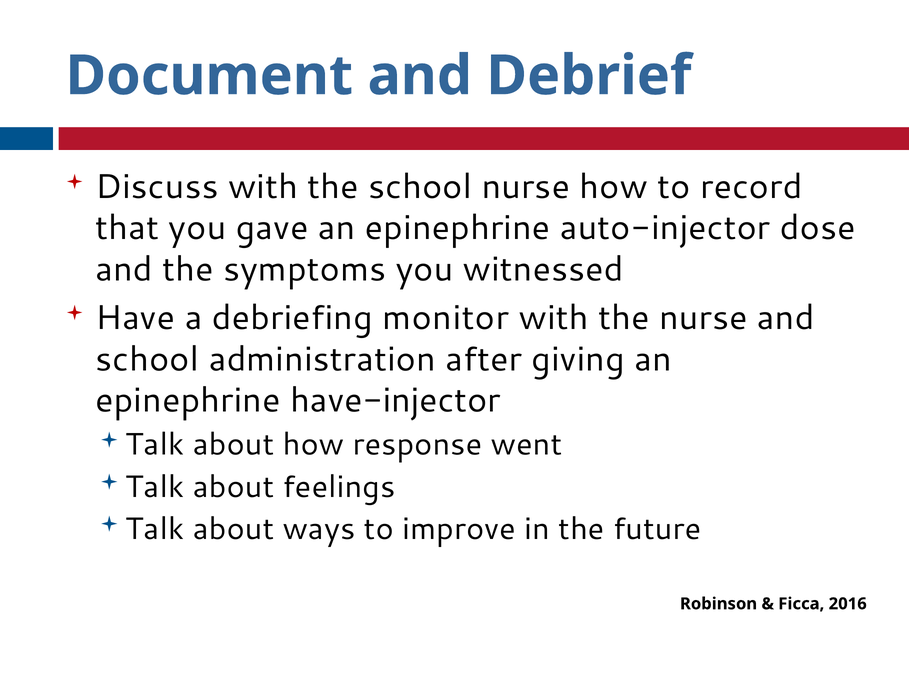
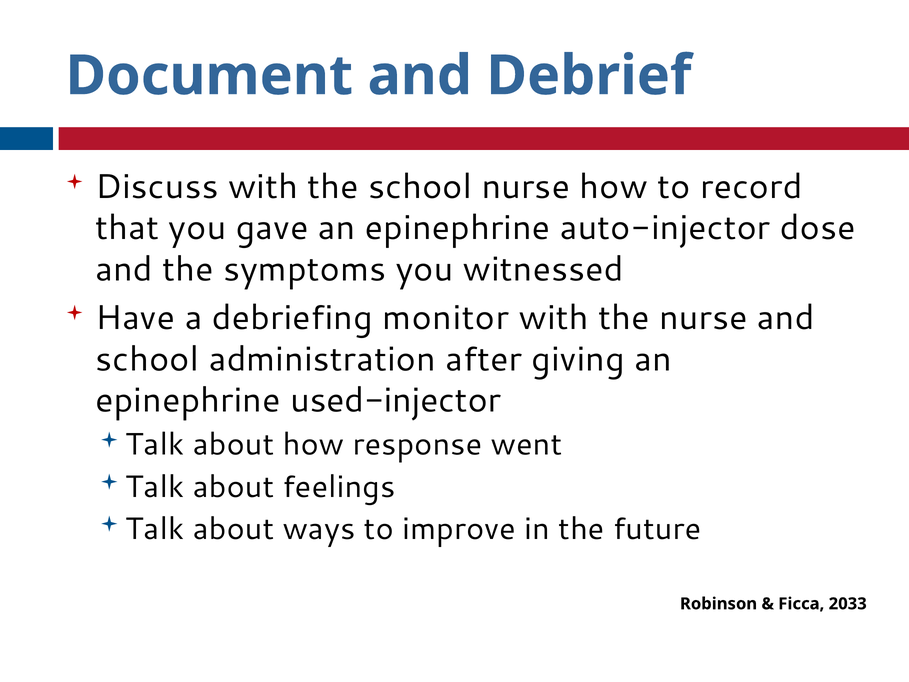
have-injector: have-injector -> used-injector (396, 401)
2016: 2016 -> 2033 (848, 604)
